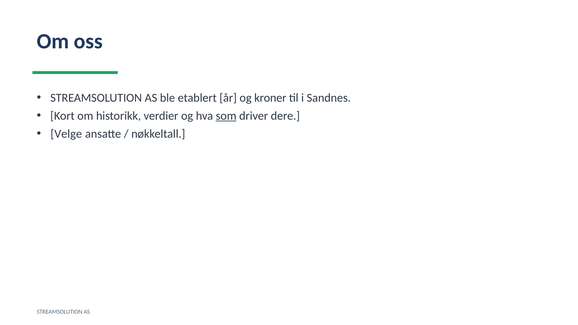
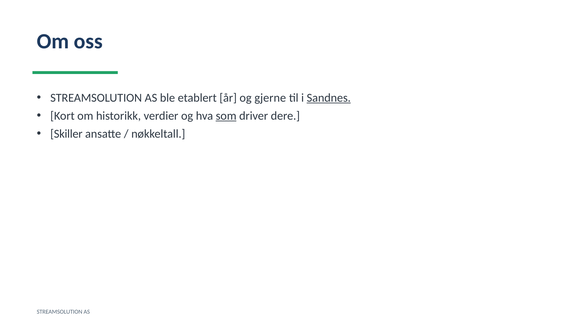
kroner: kroner -> gjerne (270, 98)
Sandnes underline: none -> present (329, 98)
Velge: Velge -> Skiller (66, 134)
